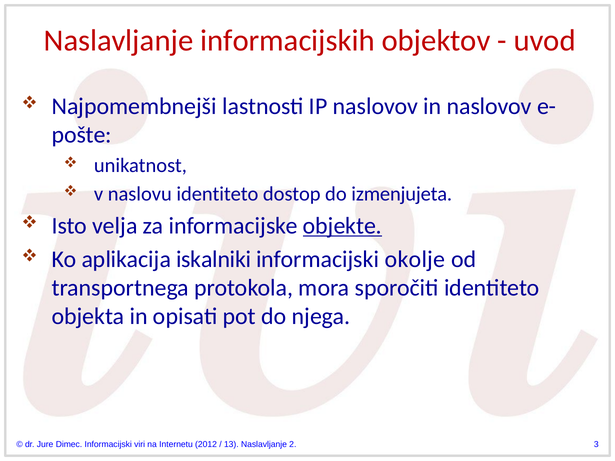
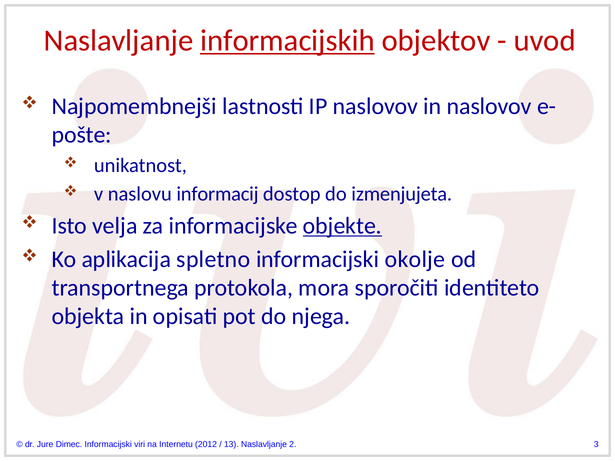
informacijskih underline: none -> present (287, 41)
naslovu identiteto: identiteto -> informacij (218, 194)
iskalniki: iskalniki -> spletno (213, 259)
